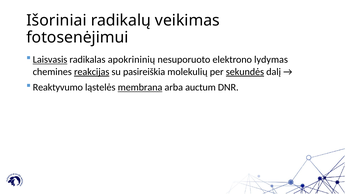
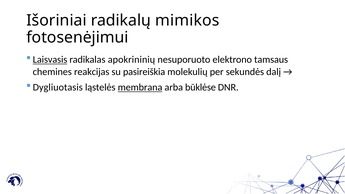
veikimas: veikimas -> mimikos (187, 20)
lydymas: lydymas -> tamsaus (271, 60)
reakcijas underline: present -> none (92, 72)
sekundės underline: present -> none (245, 72)
Reaktyvumo: Reaktyvumo -> Dygliuotasis (58, 87)
auctum: auctum -> būklėse (200, 87)
